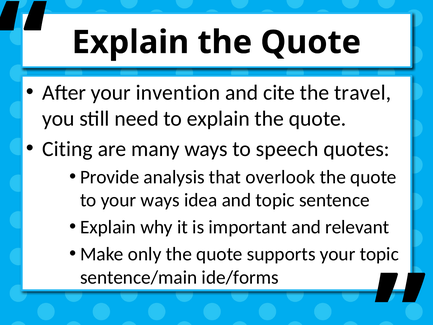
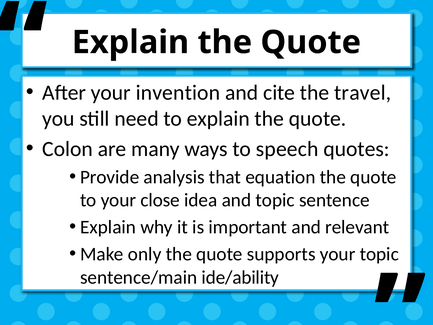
Citing: Citing -> Colon (68, 149)
overlook: overlook -> equation (280, 177)
your ways: ways -> close (160, 200)
ide/forms: ide/forms -> ide/ability (240, 277)
